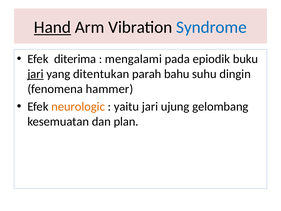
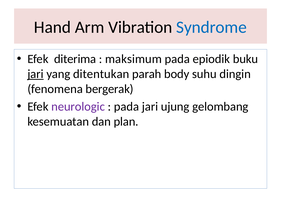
Hand underline: present -> none (52, 27)
mengalami: mengalami -> maksimum (133, 59)
bahu: bahu -> body (177, 74)
hammer: hammer -> bergerak (110, 89)
neurologic colour: orange -> purple (78, 106)
yaitu: yaitu -> pada (126, 106)
